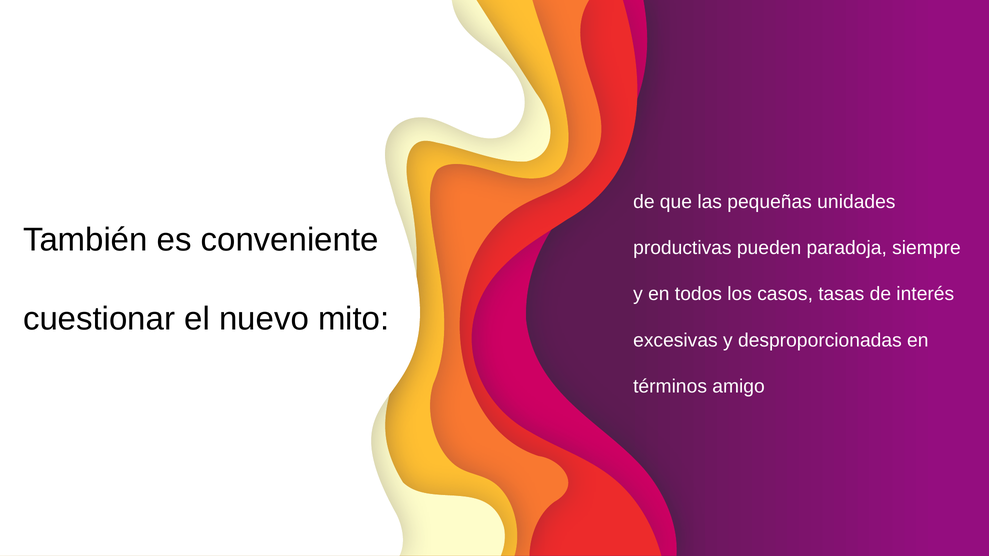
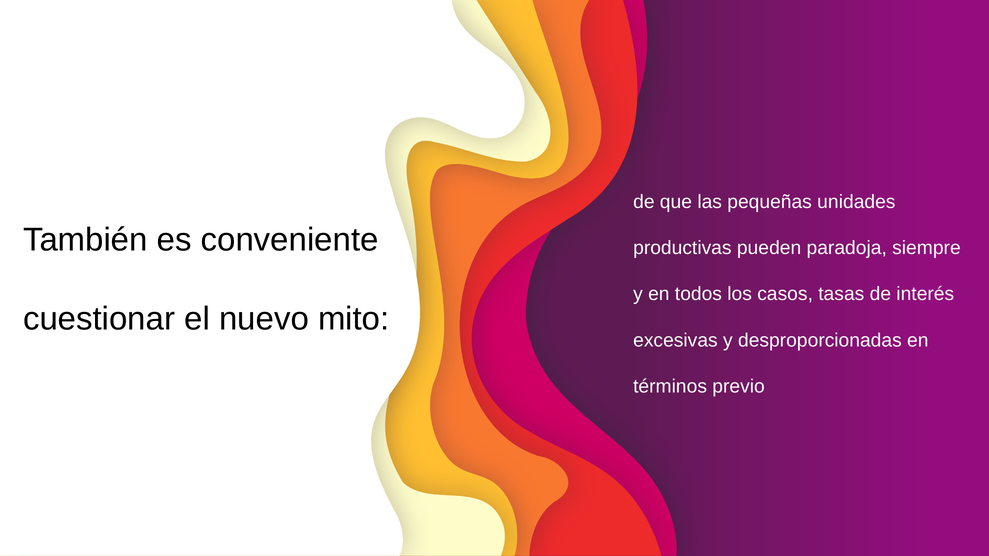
amigo: amigo -> previo (739, 387)
